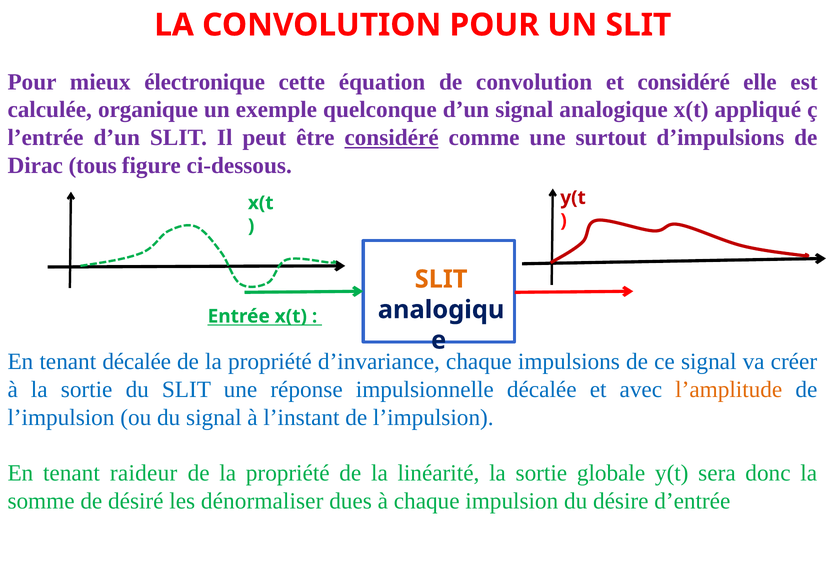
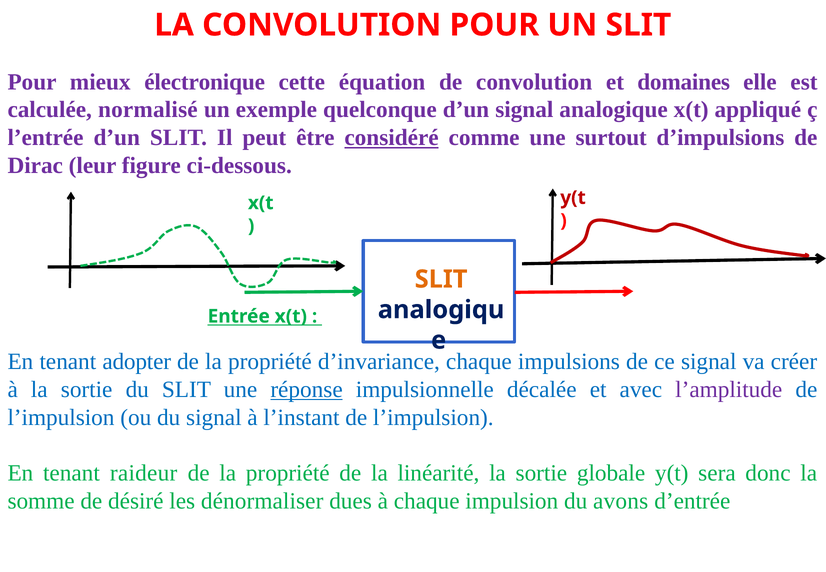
et considéré: considéré -> domaines (684, 82)
organique: organique -> normalisé (148, 110)
tous: tous -> leur (93, 166)
tenant décalée: décalée -> adopter (137, 361)
réponse underline: none -> present (307, 389)
l’amplitude colour: orange -> purple (729, 389)
désire: désire -> avons (621, 501)
